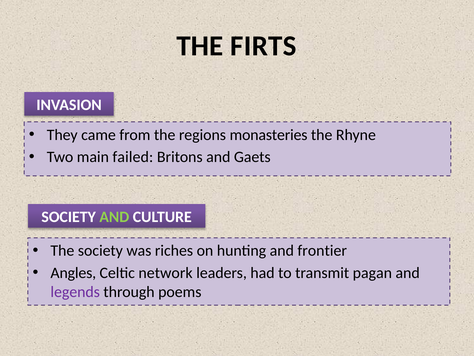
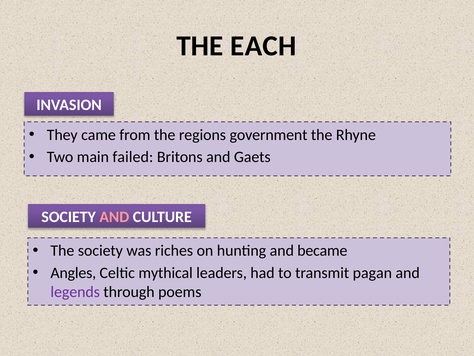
FIRTS: FIRTS -> EACH (263, 46)
monasteries: monasteries -> government (269, 135)
AND colour: light green -> pink (114, 217)
frontier: frontier -> became (322, 250)
network: network -> mythical (166, 273)
